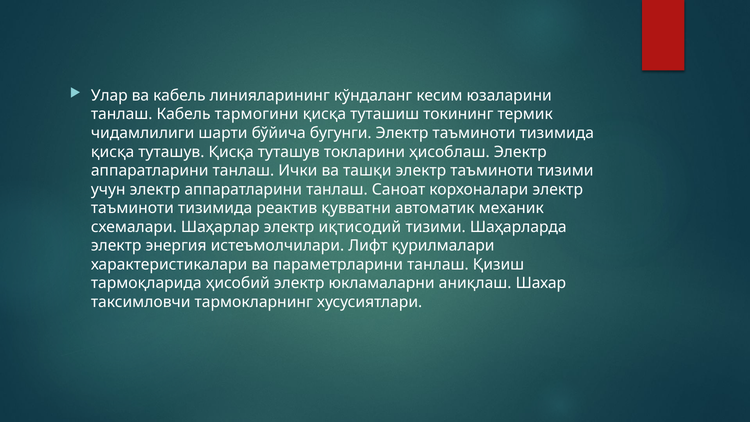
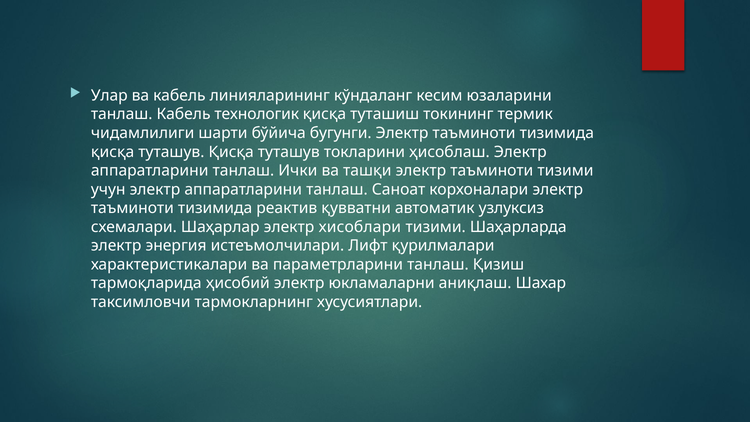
тармогини: тармогини -> технологик (257, 114)
механик: механик -> узлуксиз (511, 208)
иқтисодий: иқтисодий -> хисоблари (360, 227)
